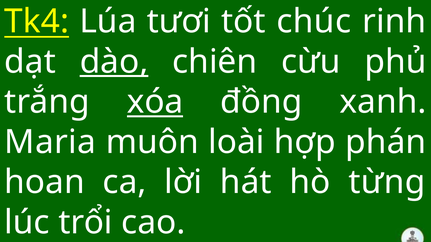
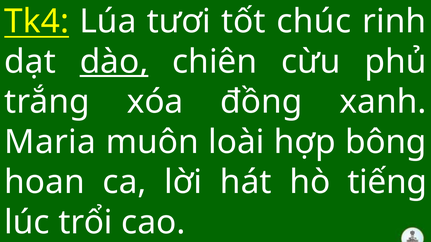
xóa underline: present -> none (155, 102)
phán: phán -> bông (386, 142)
từng: từng -> tiếng (387, 183)
